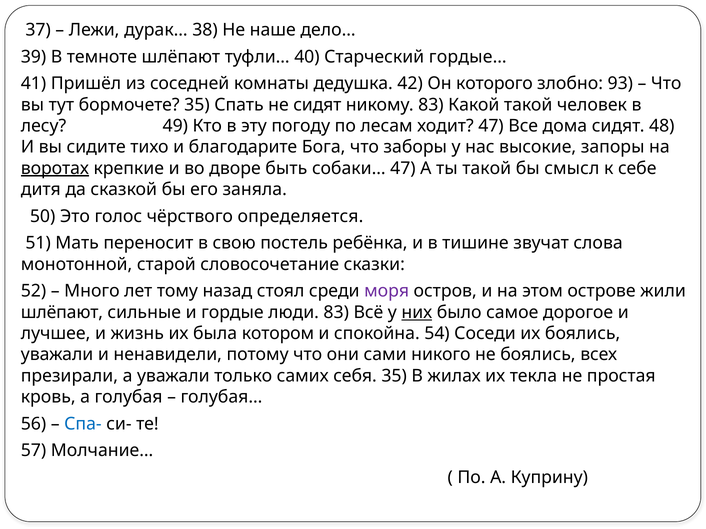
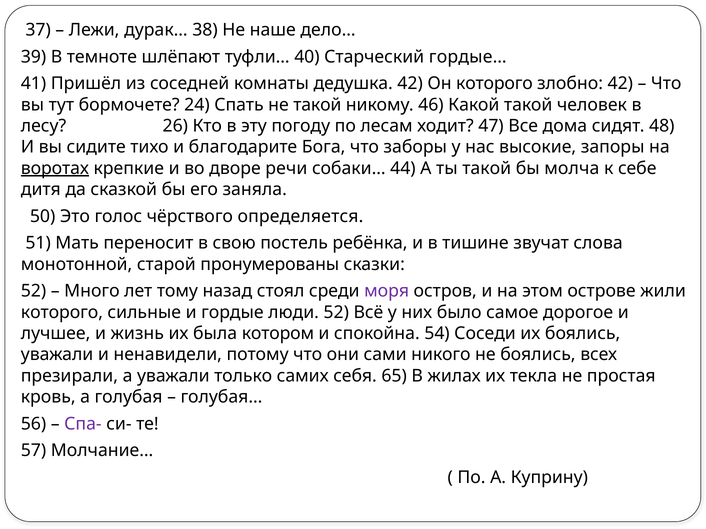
злобно 93: 93 -> 42 (620, 84)
бормочете 35: 35 -> 24 (197, 105)
не сидят: сидят -> такой (317, 105)
никому 83: 83 -> 46 (431, 105)
49: 49 -> 26 (175, 126)
быть: быть -> речи (286, 168)
собаки… 47: 47 -> 44 (403, 168)
смысл: смысл -> молча (572, 168)
словосочетание: словосочетание -> пронумерованы (270, 264)
шлёпают: шлёпают -> которого (62, 313)
люди 83: 83 -> 52 (336, 313)
них underline: present -> none (417, 313)
себя 35: 35 -> 65 (394, 376)
Спа- colour: blue -> purple (83, 424)
